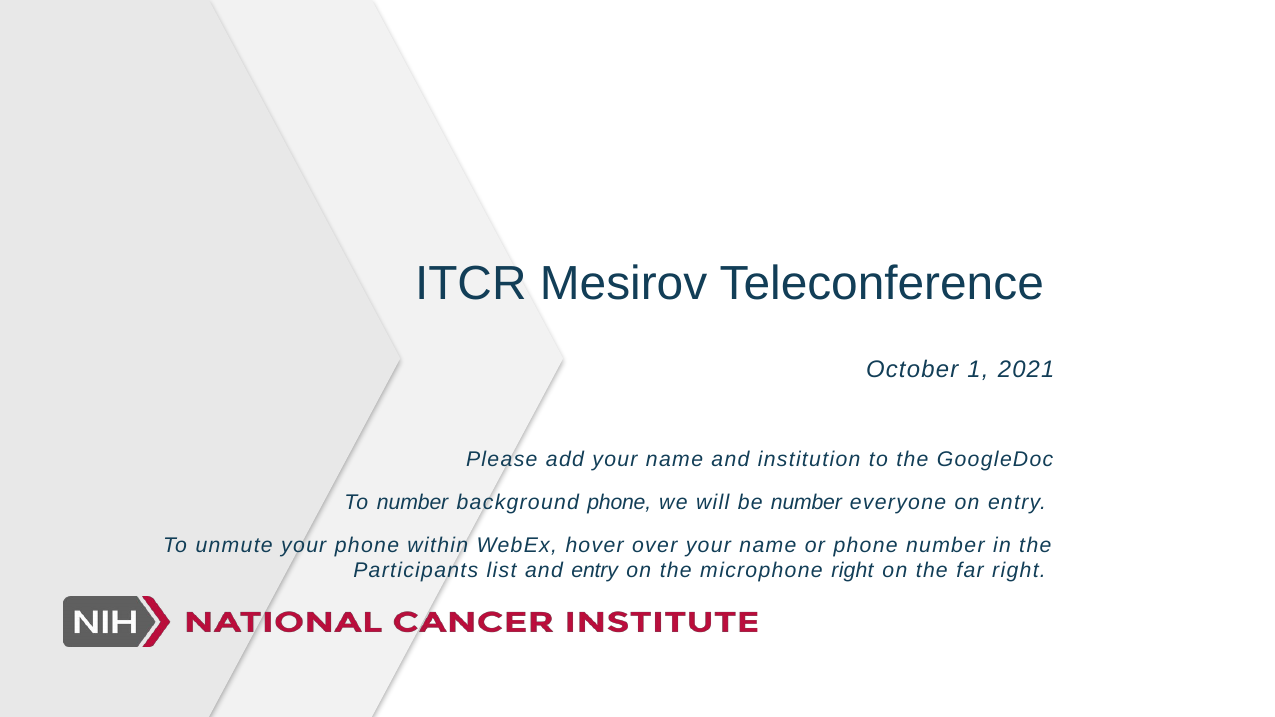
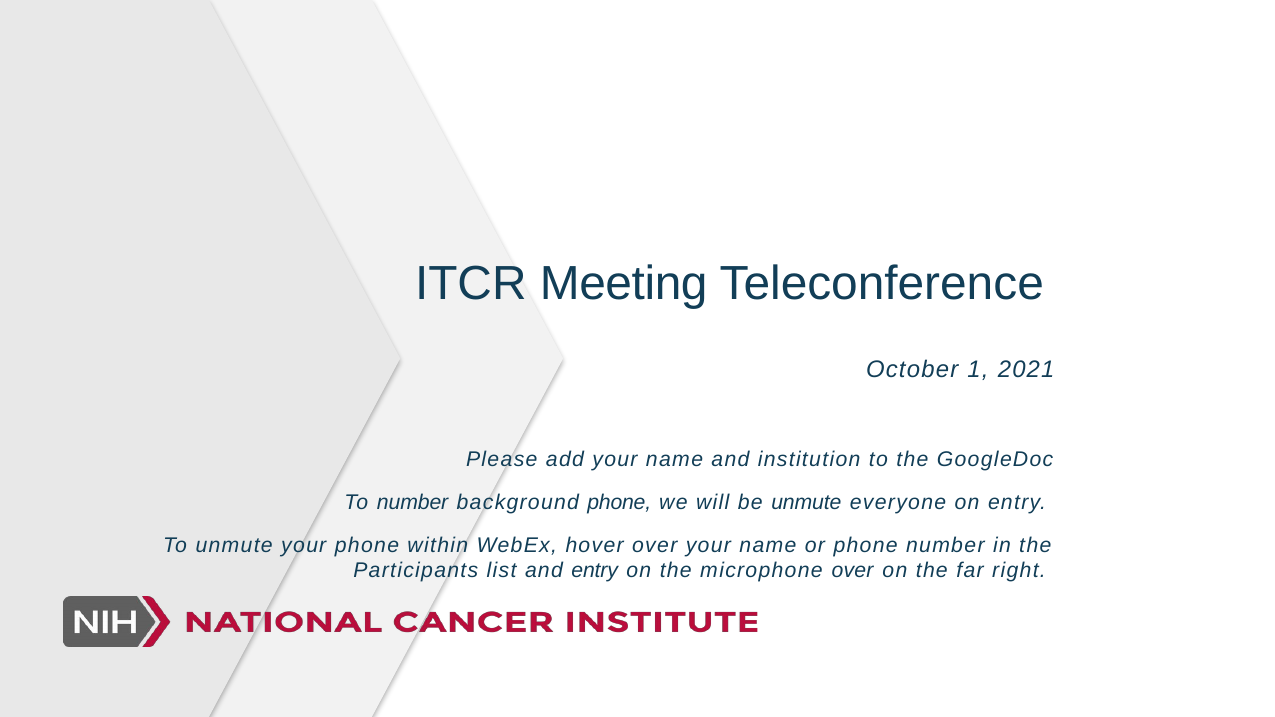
Mesirov: Mesirov -> Meeting (624, 284)
be number: number -> unmute (806, 502)
microphone right: right -> over (853, 571)
